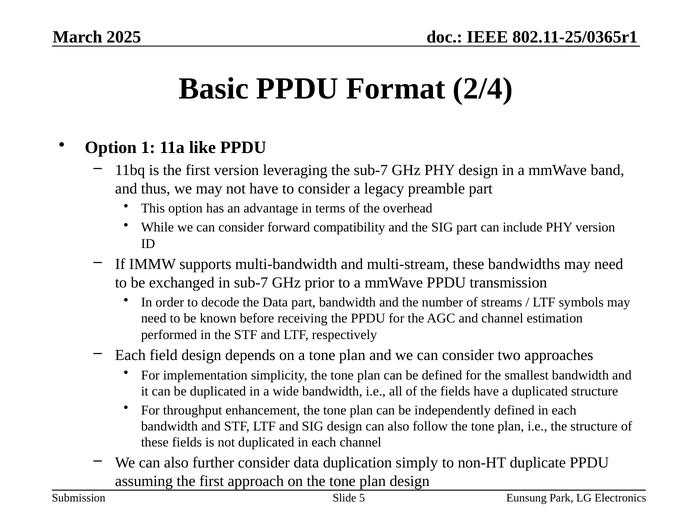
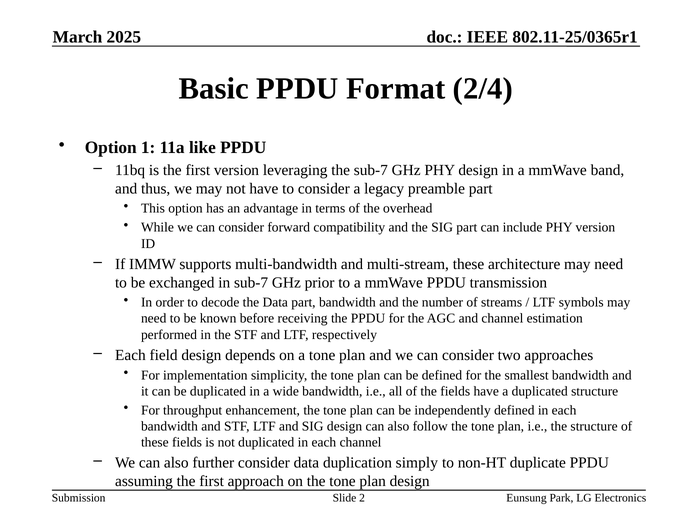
bandwidths: bandwidths -> architecture (524, 264)
5: 5 -> 2 (362, 498)
